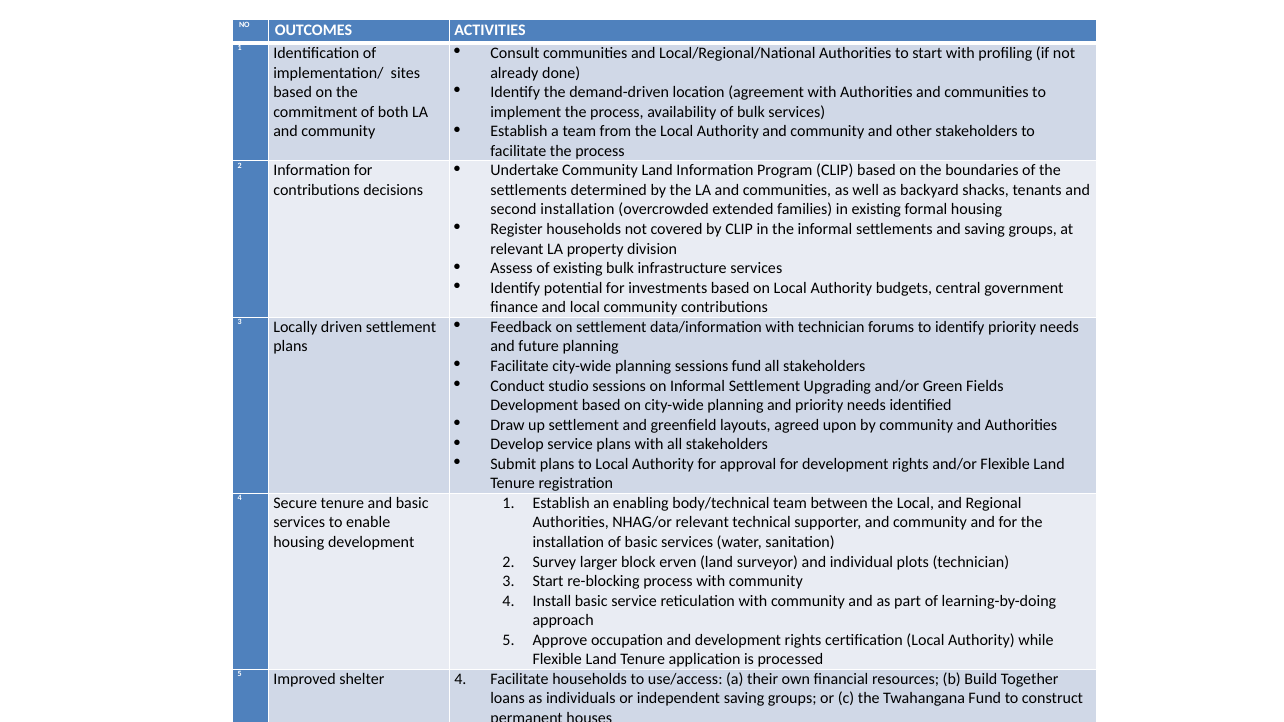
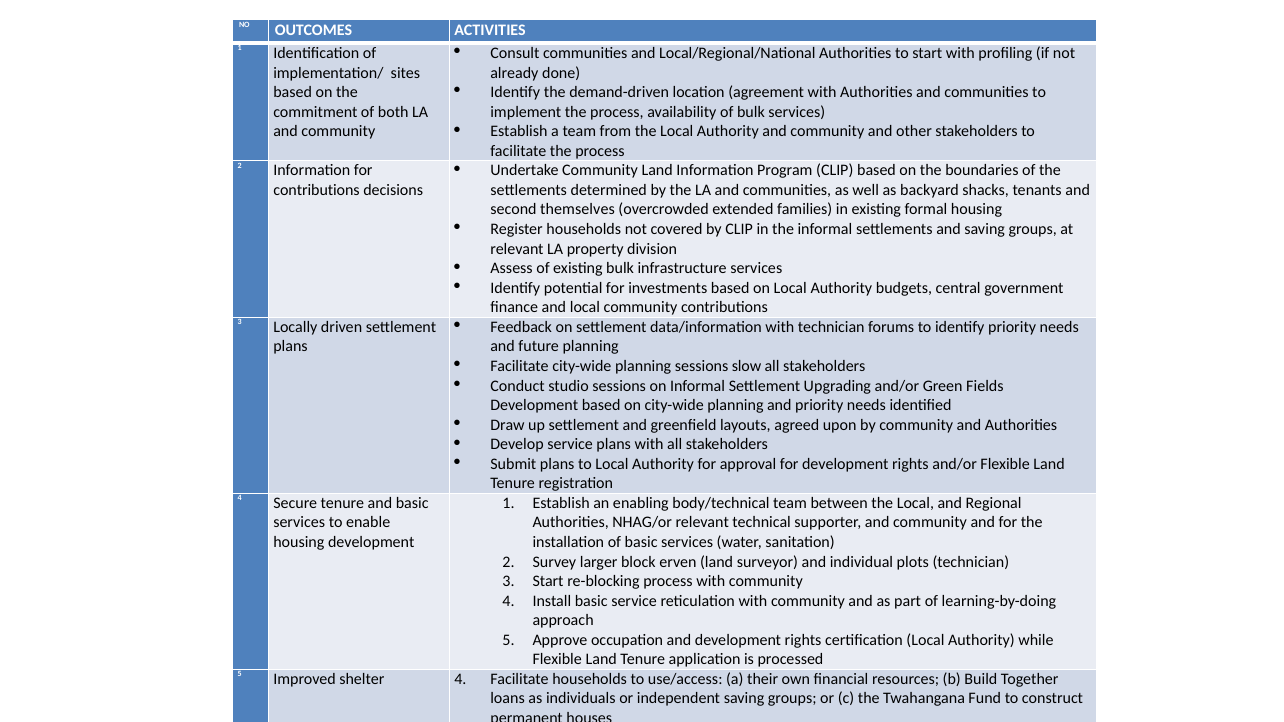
second installation: installation -> themselves (577, 210)
sessions fund: fund -> slow (747, 366)
